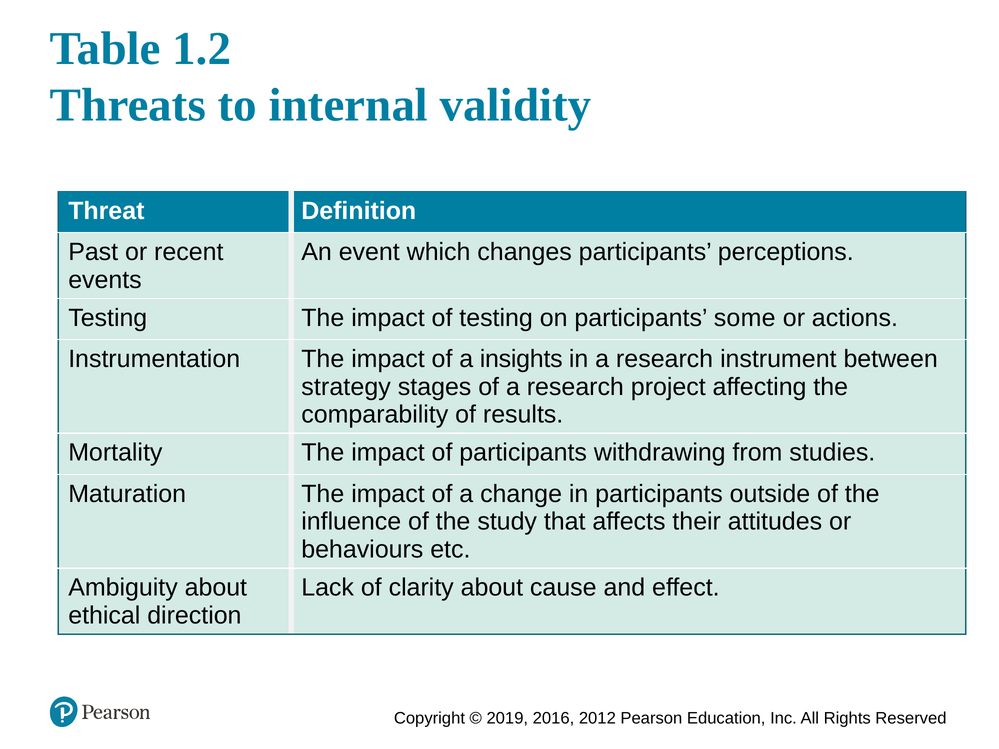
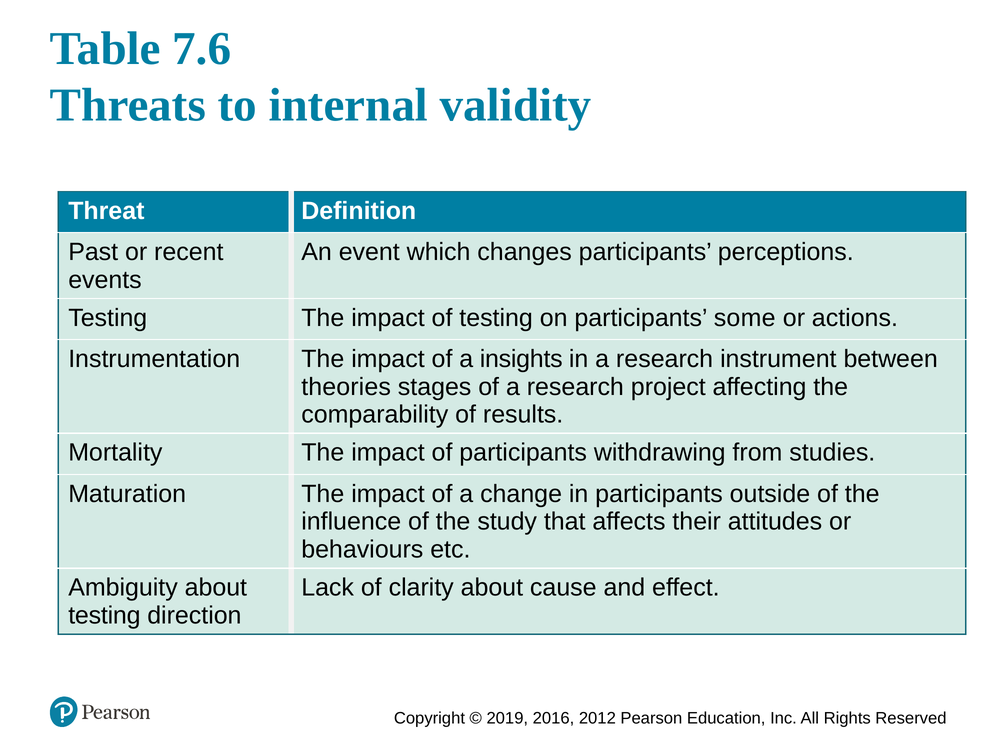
1.2: 1.2 -> 7.6 (202, 49)
strategy: strategy -> theories (346, 387)
ethical: ethical -> testing (104, 616)
